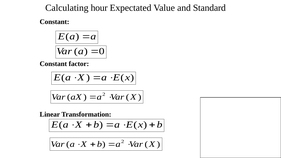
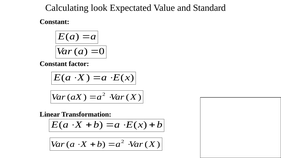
hour: hour -> look (99, 8)
